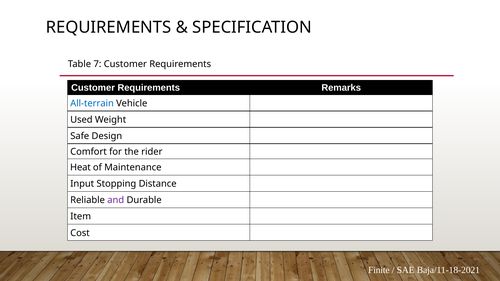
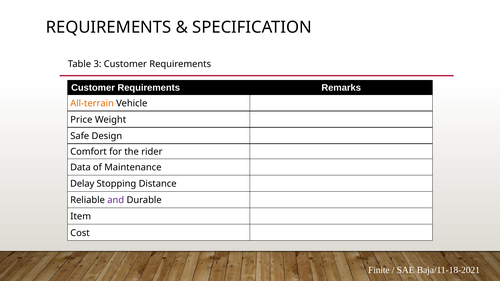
7: 7 -> 3 (97, 64)
All-terrain colour: blue -> orange (92, 103)
Used: Used -> Price (81, 120)
Heat: Heat -> Data (80, 168)
Input: Input -> Delay (82, 184)
